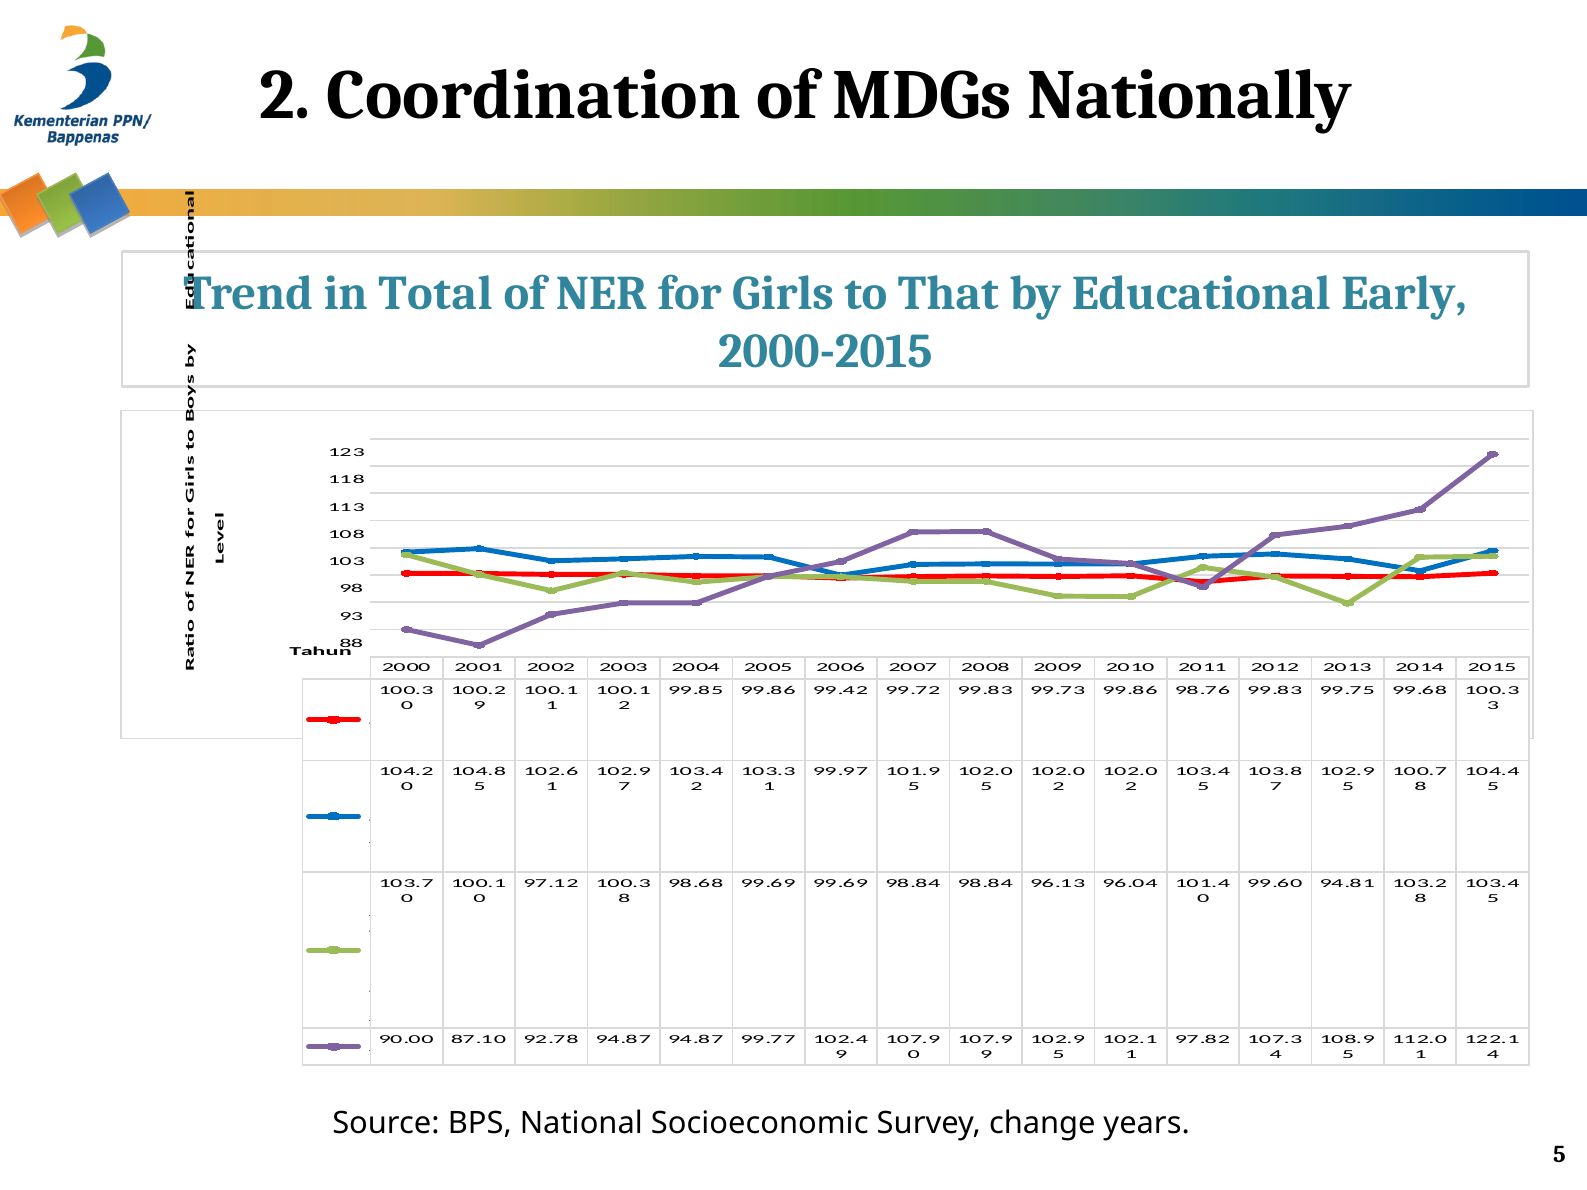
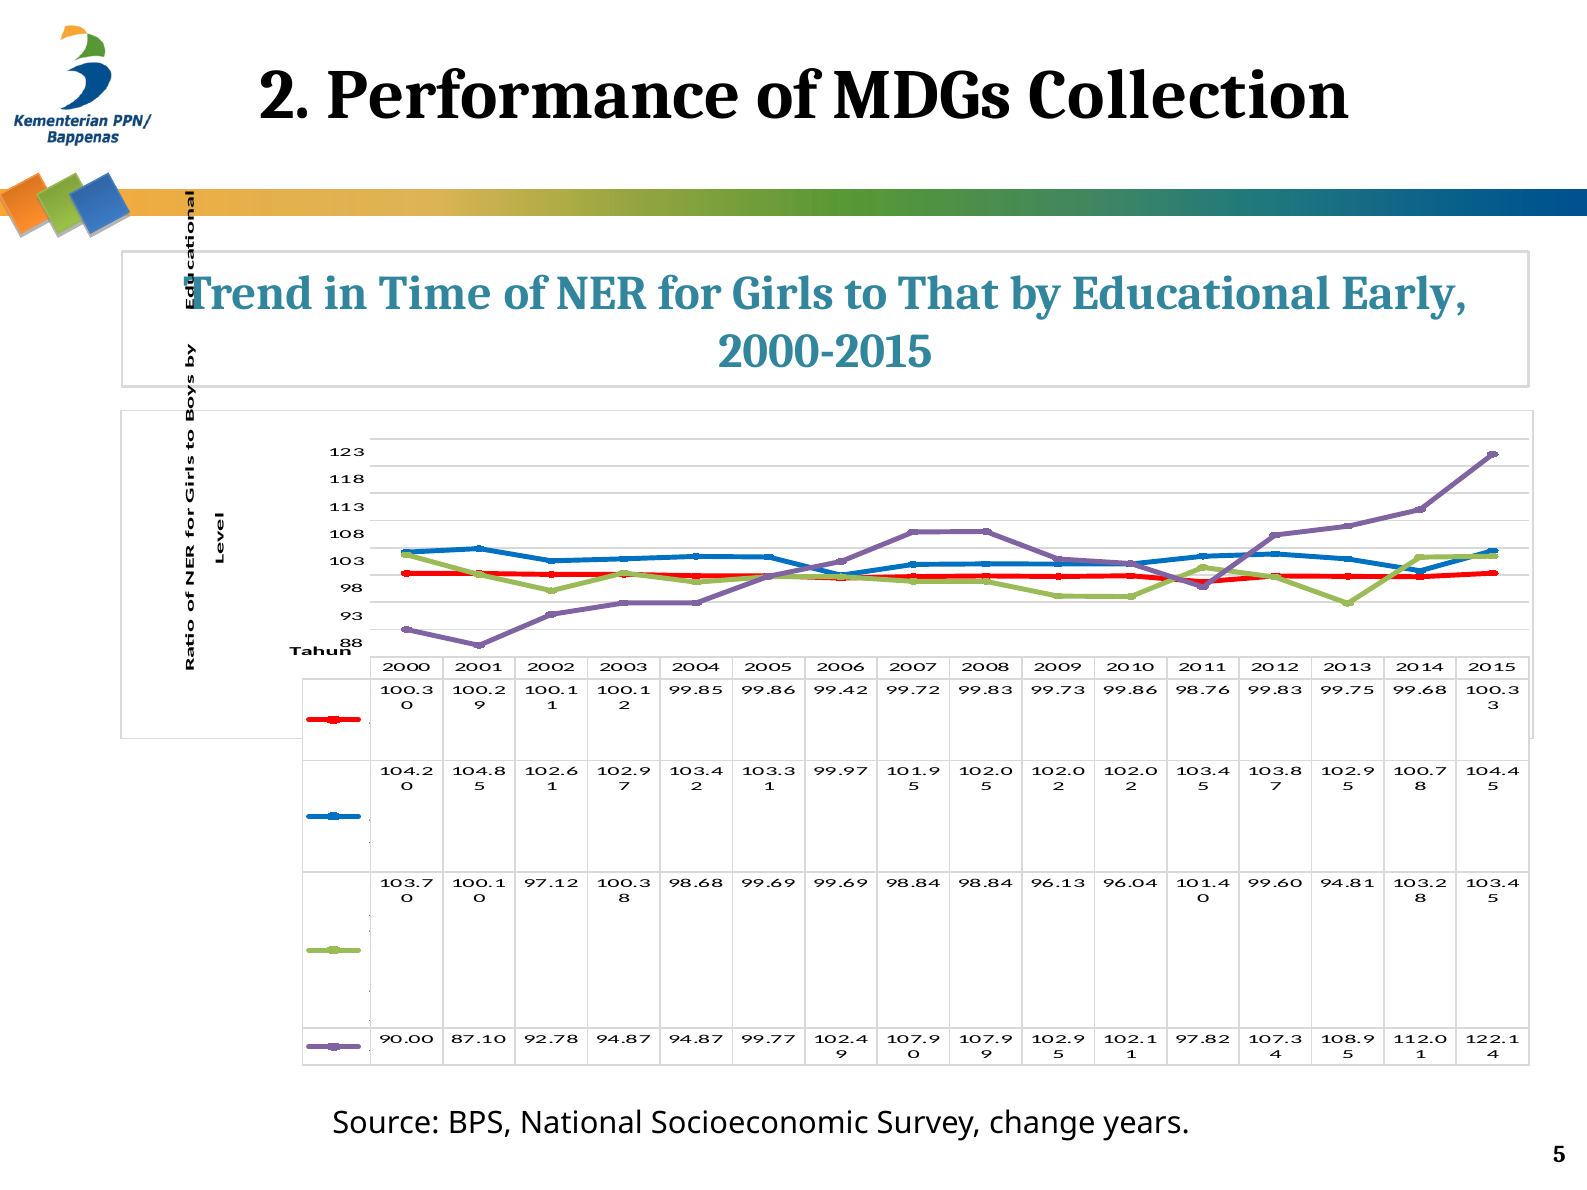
Coordination: Coordination -> Performance (534, 95)
Nationally: Nationally -> Collection (1189, 95)
Total: Total -> Time (435, 293)
